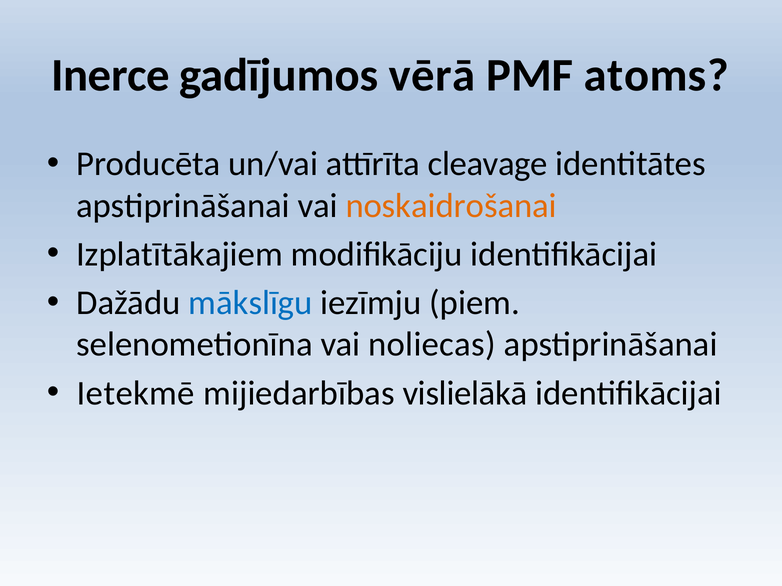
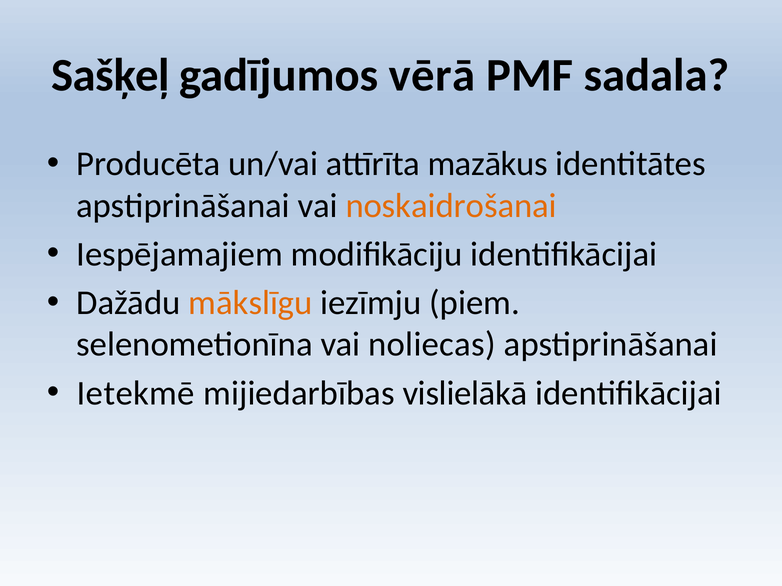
Inerce: Inerce -> Sašķeļ (111, 76)
atoms: atoms -> sadala (657, 76)
cleavage: cleavage -> mazākus (488, 164)
Izplatītākajiem: Izplatītākajiem -> Iespējamajiem (180, 254)
mākslīgu colour: blue -> orange (251, 303)
